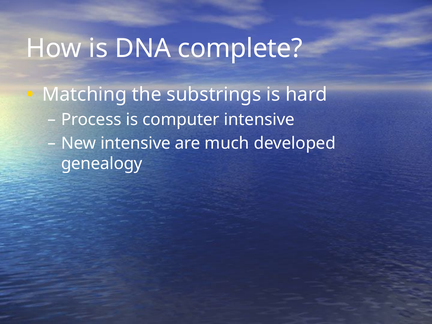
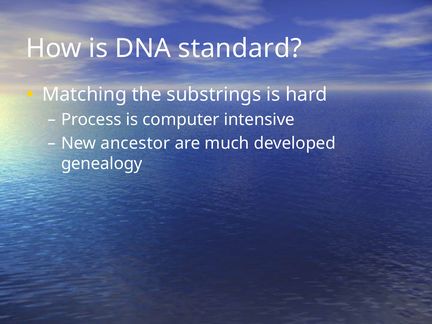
complete: complete -> standard (240, 48)
New intensive: intensive -> ancestor (135, 143)
